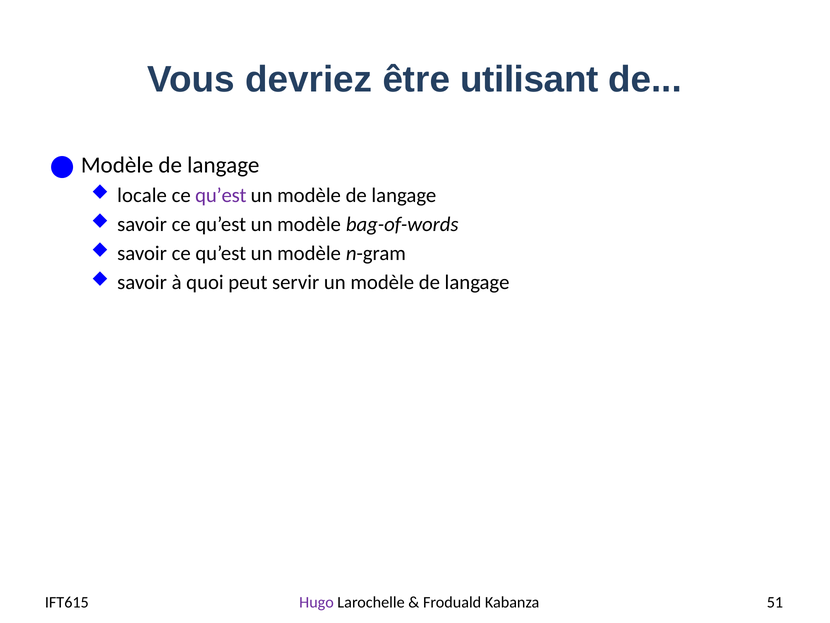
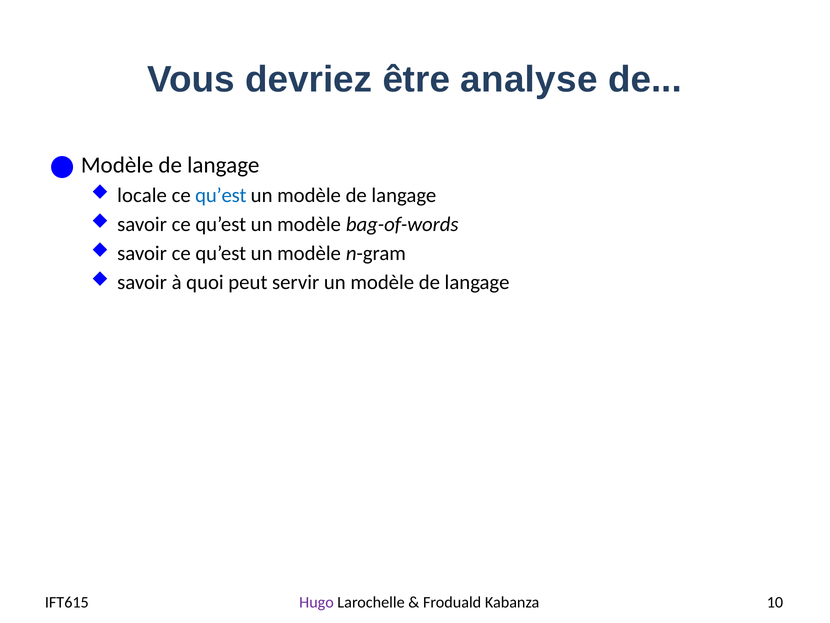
utilisant: utilisant -> analyse (529, 79)
qu’est colour: purple -> blue (221, 195)
51: 51 -> 10 (775, 602)
